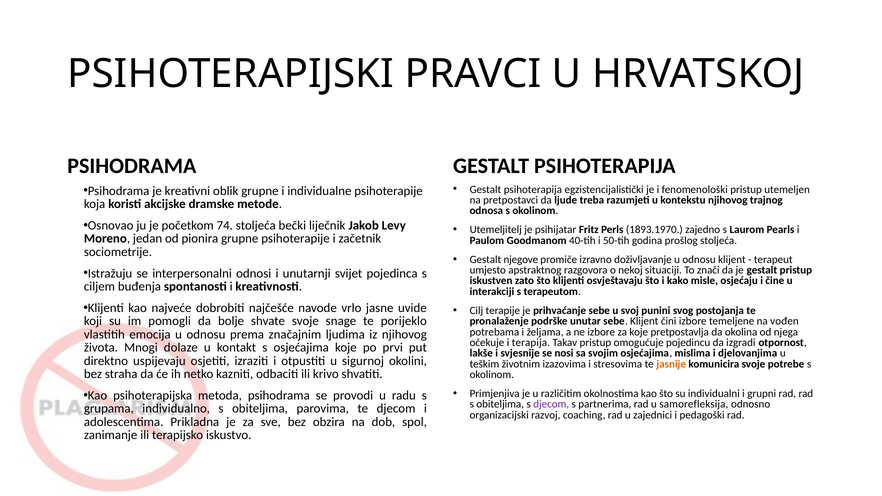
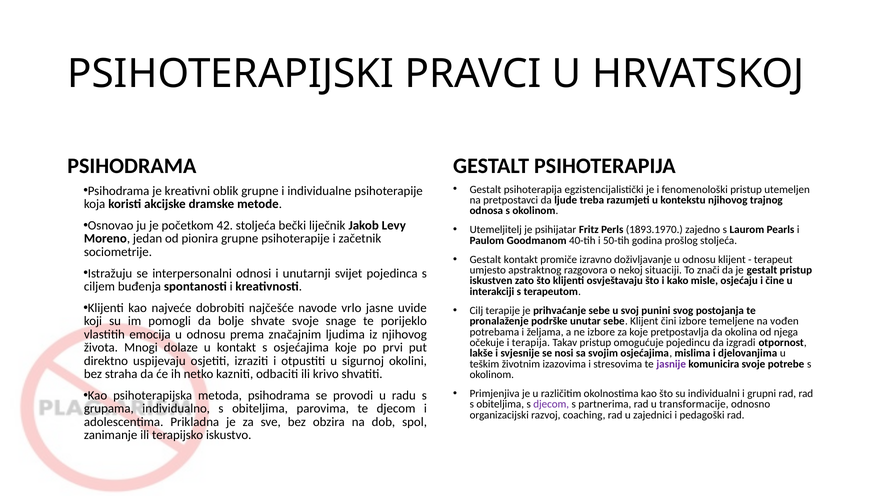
74: 74 -> 42 (225, 226)
Gestalt njegove: njegove -> kontakt (521, 260)
jasnije colour: orange -> purple (671, 364)
samorefleksija: samorefleksija -> transformacije (694, 404)
